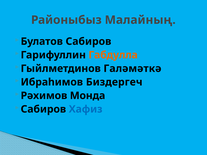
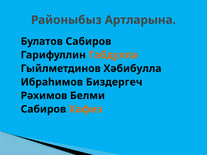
Малайның: Малайның -> Артларына (140, 20)
Галәмәткә: Галәмәткә -> Хәбибулла (132, 69)
Монда: Монда -> Белми (87, 96)
Хафиз colour: blue -> orange (86, 109)
